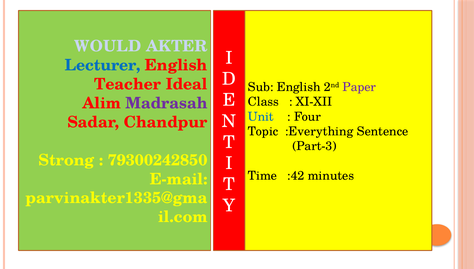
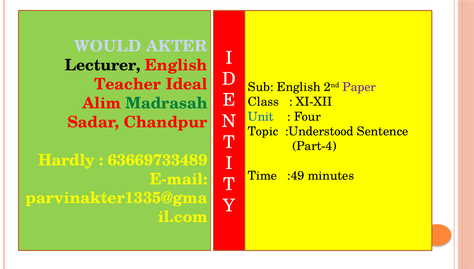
Lecturer colour: blue -> black (103, 65)
Madrasah colour: purple -> green (167, 103)
:Everything: :Everything -> :Understood (319, 131)
Part-3: Part-3 -> Part-4 (314, 146)
Strong: Strong -> Hardly (66, 160)
79300242850: 79300242850 -> 63669733489 (158, 160)
:42: :42 -> :49 (296, 175)
